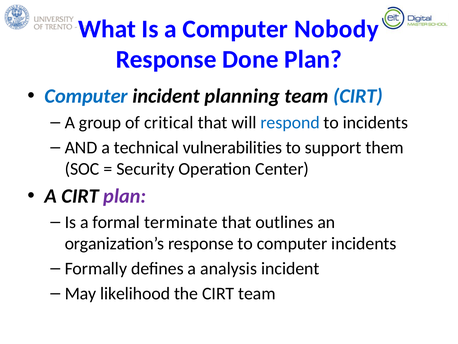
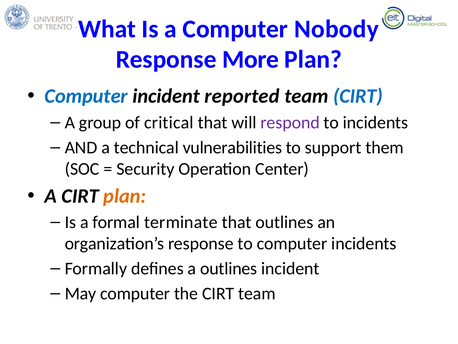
Done: Done -> More (251, 59)
planning: planning -> reported (242, 96)
respond colour: blue -> purple (290, 122)
plan colour: purple -> orange (125, 196)
a analysis: analysis -> outlines (229, 268)
May likelihood: likelihood -> computer (135, 293)
